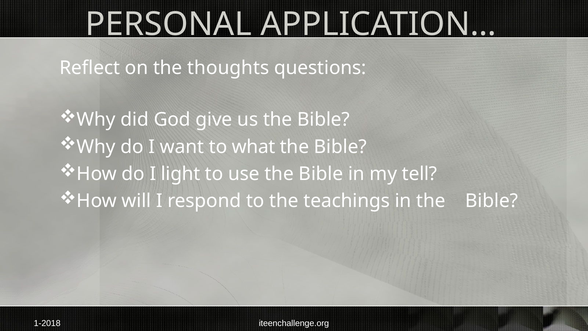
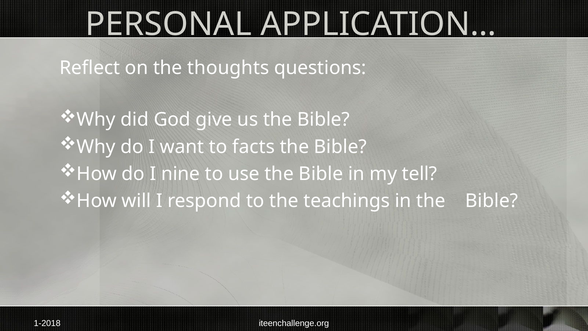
what: what -> facts (254, 147)
light: light -> nine (181, 174)
